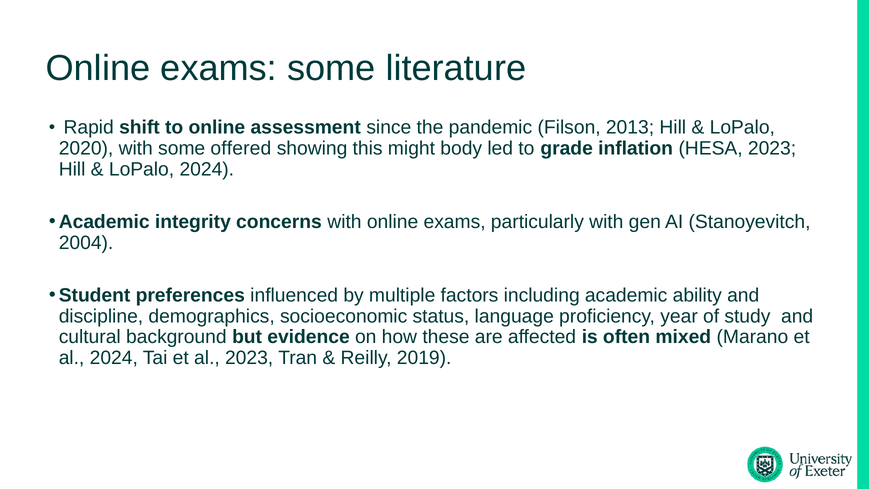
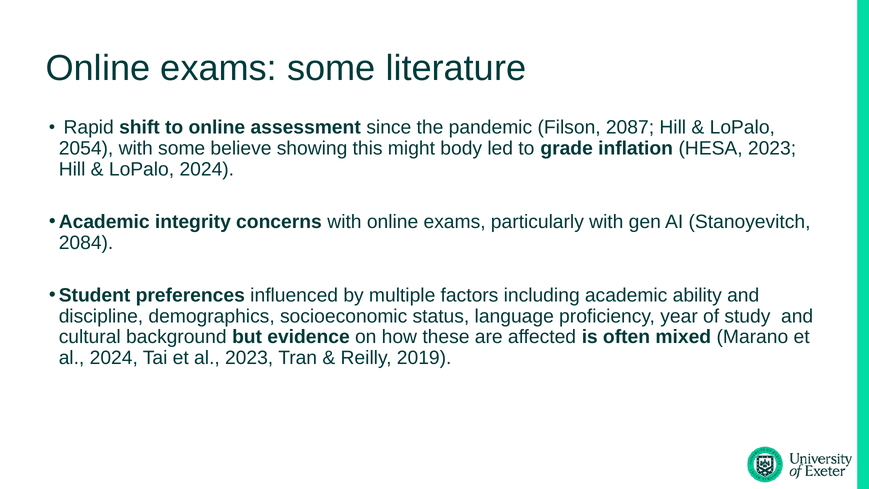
2013: 2013 -> 2087 (630, 127)
2020: 2020 -> 2054 (86, 148)
offered: offered -> believe (241, 148)
2004: 2004 -> 2084 (86, 243)
